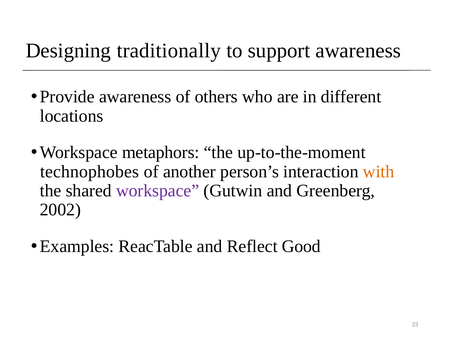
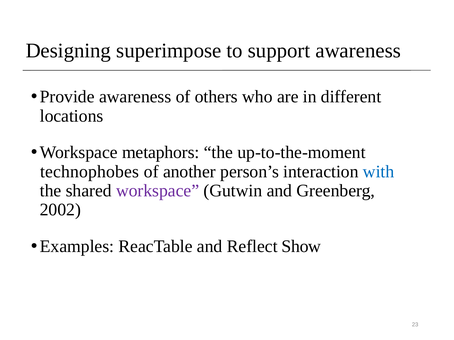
traditionally: traditionally -> superimpose (169, 51)
with colour: orange -> blue (379, 172)
Good: Good -> Show (301, 247)
